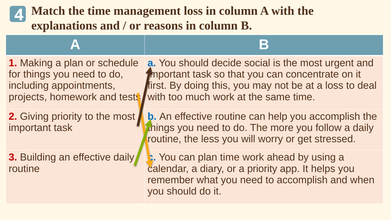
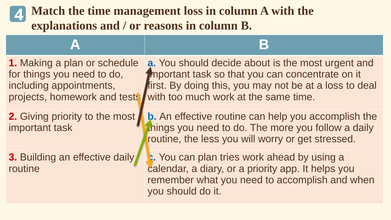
social: social -> about (257, 63)
plan time: time -> tries (230, 157)
